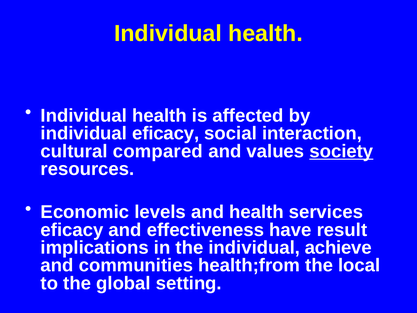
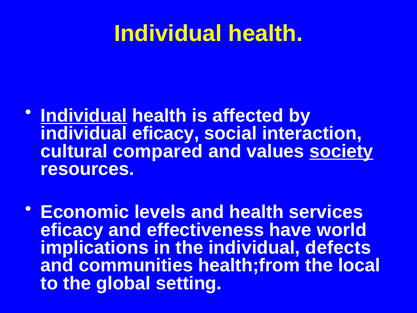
Individual underline: none -> present (84, 116)
result: result -> world (342, 230)
achieve: achieve -> defects (338, 247)
